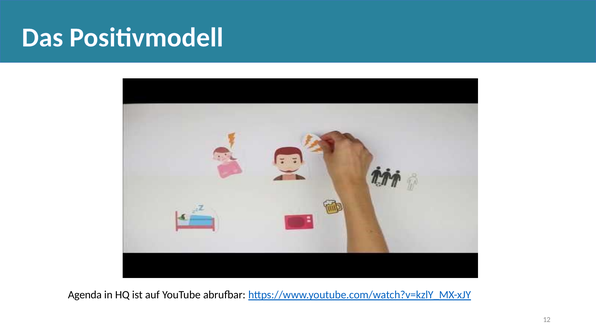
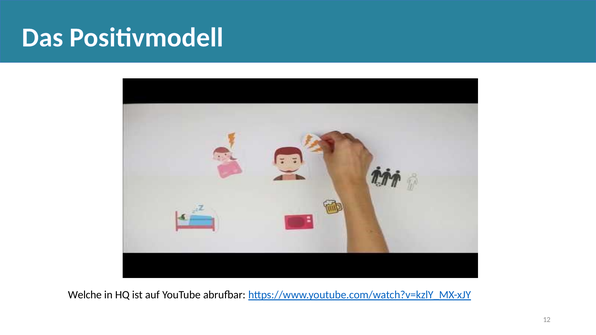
Agenda: Agenda -> Welche (85, 295)
